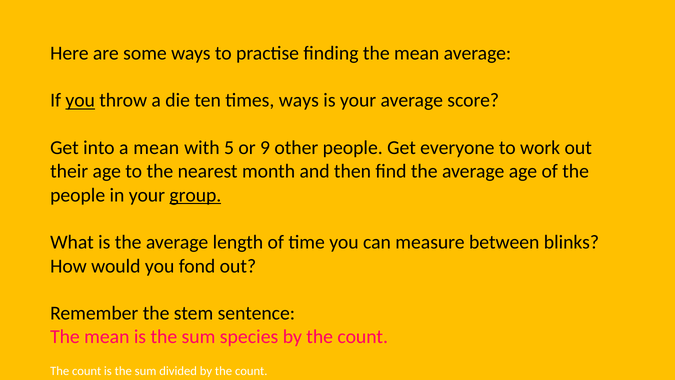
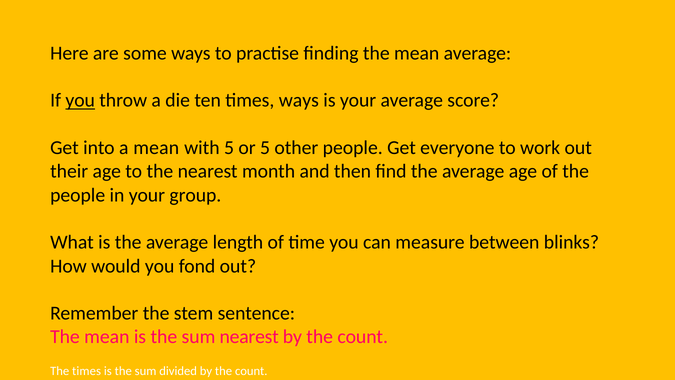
or 9: 9 -> 5 (265, 148)
group underline: present -> none (195, 195)
sum species: species -> nearest (249, 337)
count: count -> times (87, 371)
